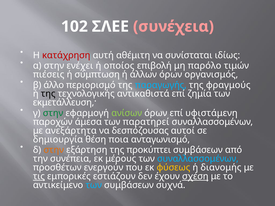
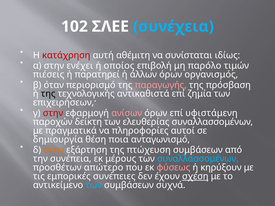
συνέχεια colour: pink -> light blue (173, 27)
σύμπτωση: σύμπτωση -> παρατηρεί (97, 75)
άλλο: άλλο -> όταν (54, 85)
παραγωγής colour: light blue -> pink (161, 85)
φραγμούς: φραγμούς -> πρόσβαση (228, 85)
εκμετάλλευση,·: εκμετάλλευση,· -> επιχειρήσεων,· (65, 103)
στην colour: green -> red (53, 113)
ανίσων colour: light green -> pink (127, 113)
άμεσα: άμεσα -> δείκτη (88, 122)
παρατηρεί: παρατηρεί -> ελευθερίας (146, 122)
ανεξάρτητα: ανεξάρτητα -> πραγματικά (71, 131)
δεσπόζουσας: δεσπόζουσας -> πληροφορίες (140, 131)
προκύπτει: προκύπτει -> πτώχευση (149, 150)
ενεργούν: ενεργούν -> απώτερο (104, 168)
φύσεως colour: yellow -> pink (173, 168)
διανομής: διανομής -> κηρύξουν (221, 168)
τις underline: present -> none (39, 177)
εστιάζουν: εστιάζουν -> συνέπειες (114, 177)
